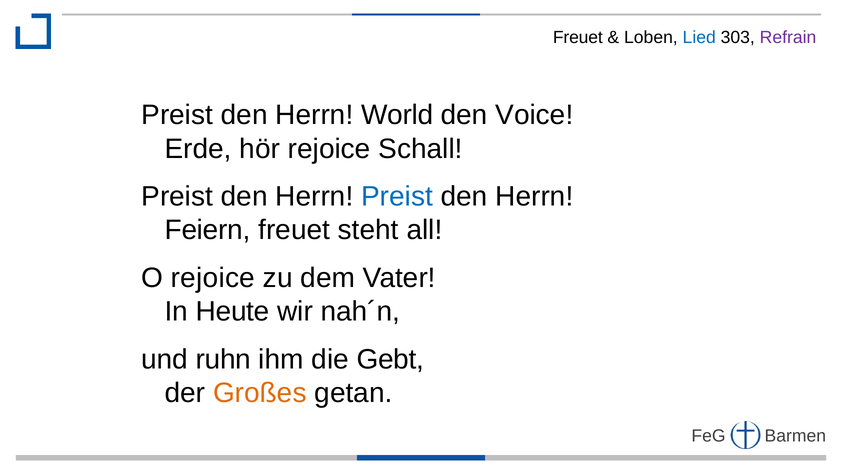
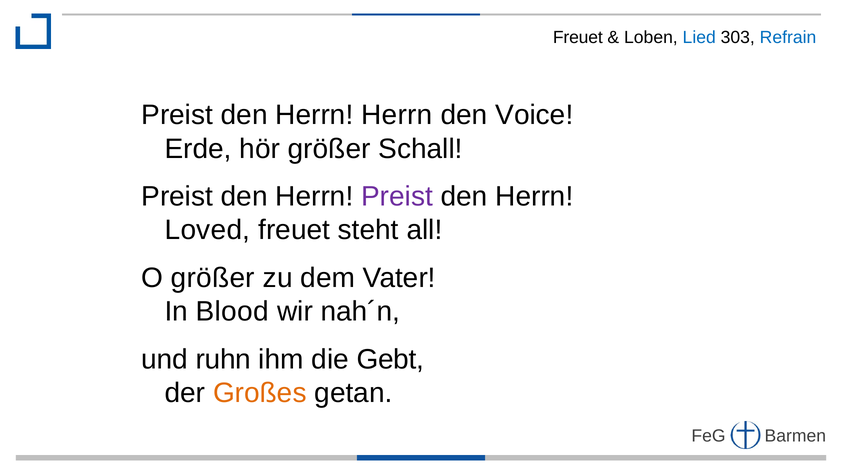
Refrain colour: purple -> blue (788, 38)
Herrn World: World -> Herrn (397, 115)
hör rejoice: rejoice -> größer (329, 149)
Preist colour: blue -> purple (397, 196)
Feiern: Feiern -> Loved (207, 230)
O rejoice: rejoice -> größer (213, 278)
Heute: Heute -> Blood (232, 311)
